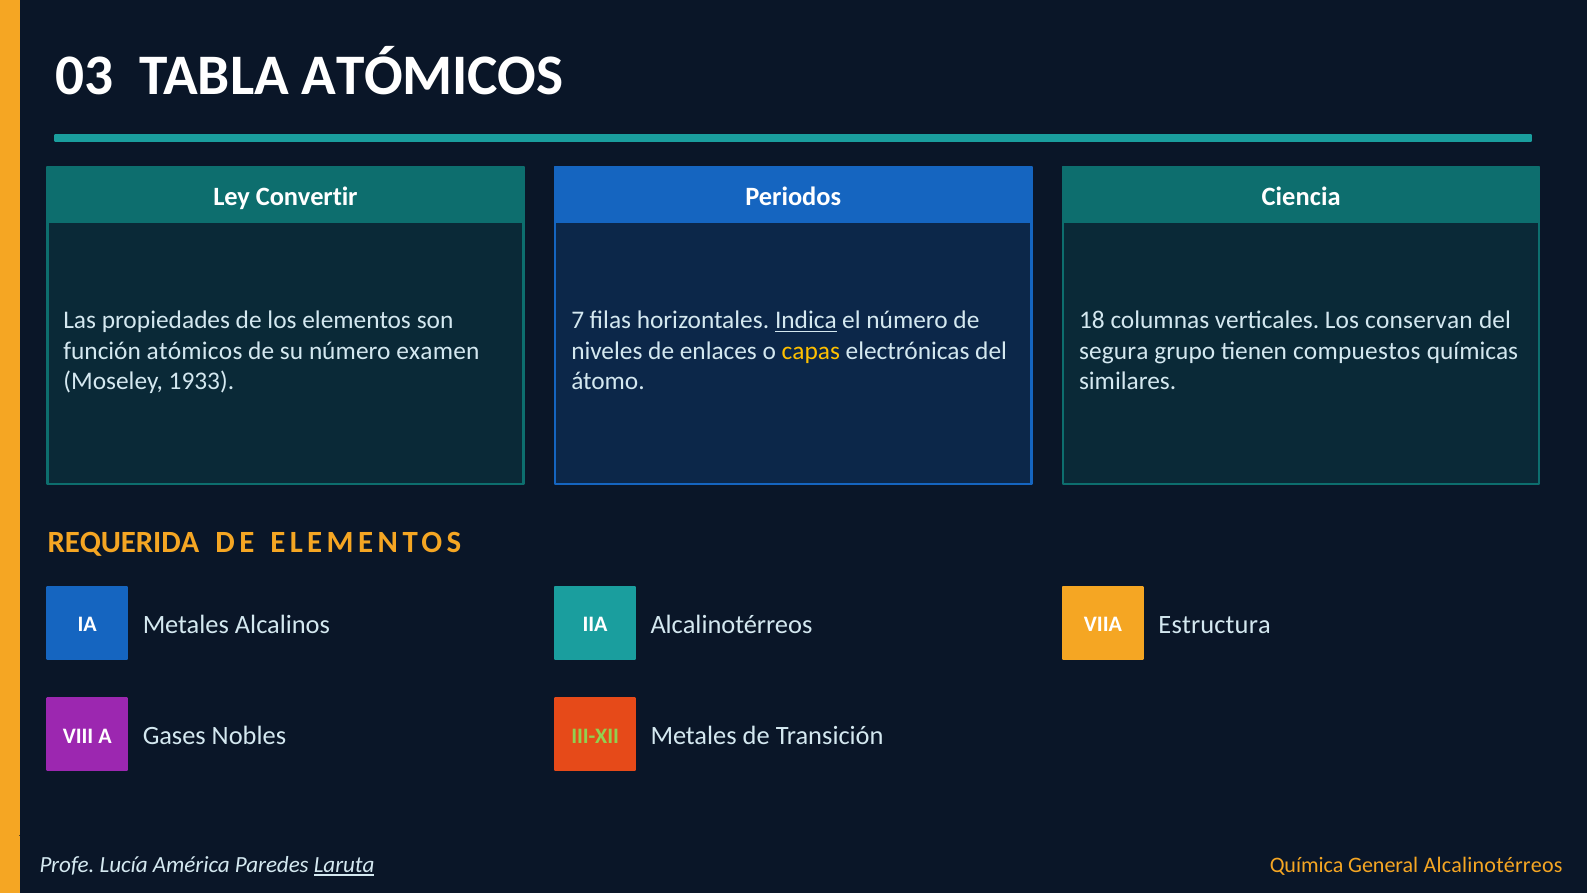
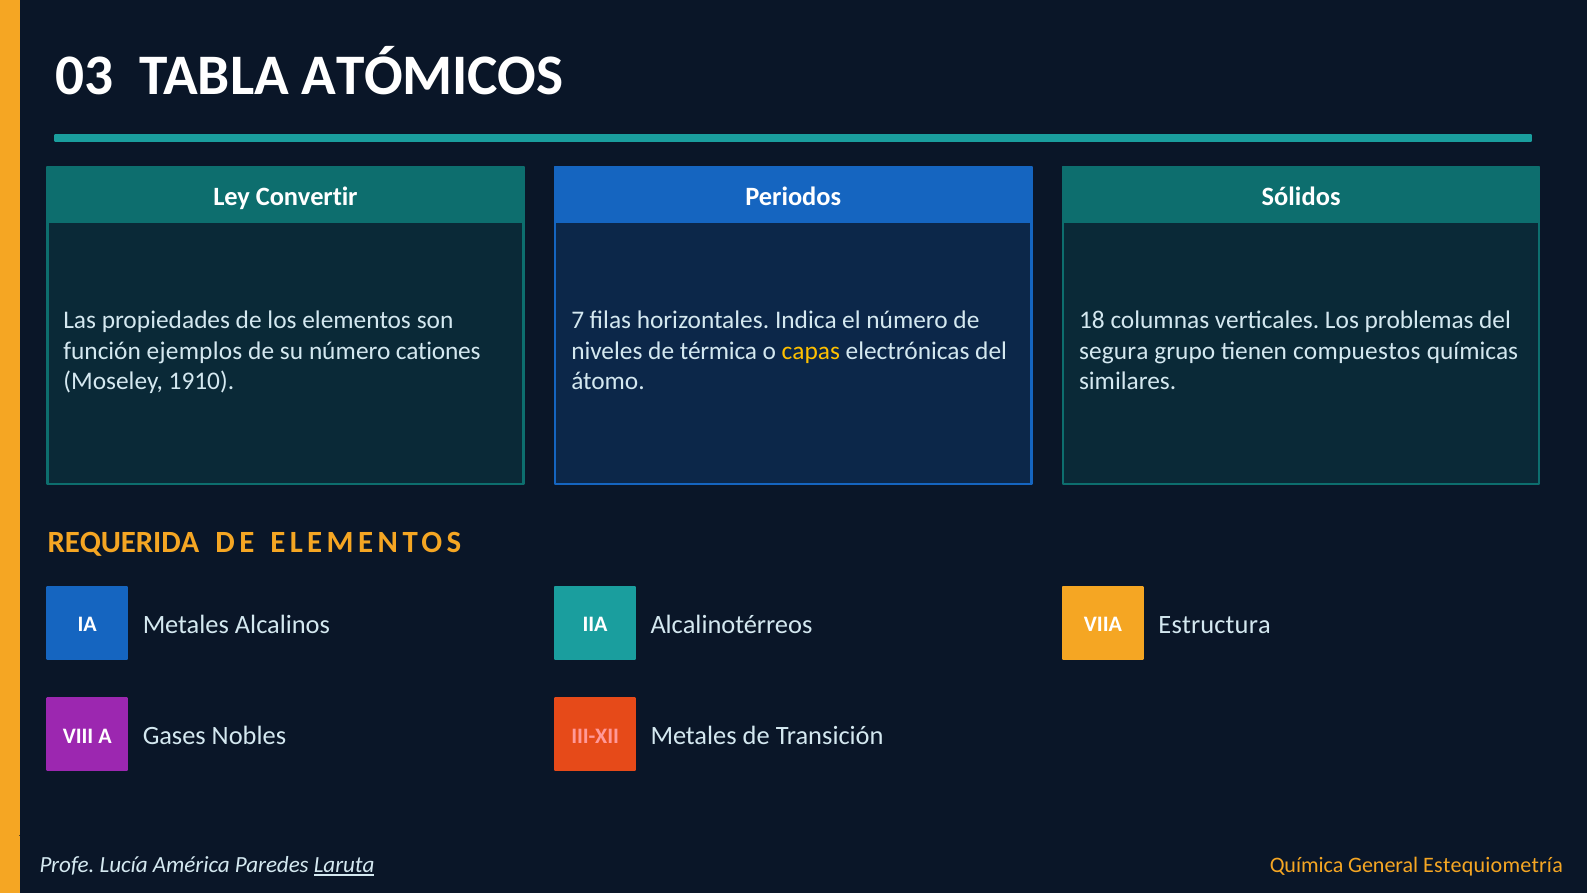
Ciencia: Ciencia -> Sólidos (1301, 197)
Indica underline: present -> none (806, 320)
conservan: conservan -> problemas (1419, 320)
función atómicos: atómicos -> ejemplos (195, 351)
examen: examen -> cationes (438, 351)
enlaces: enlaces -> térmica (718, 351)
1933: 1933 -> 1910 (201, 381)
III-XII colour: light green -> pink (595, 735)
General Alcalinotérreos: Alcalinotérreos -> Estequiometría (1493, 865)
